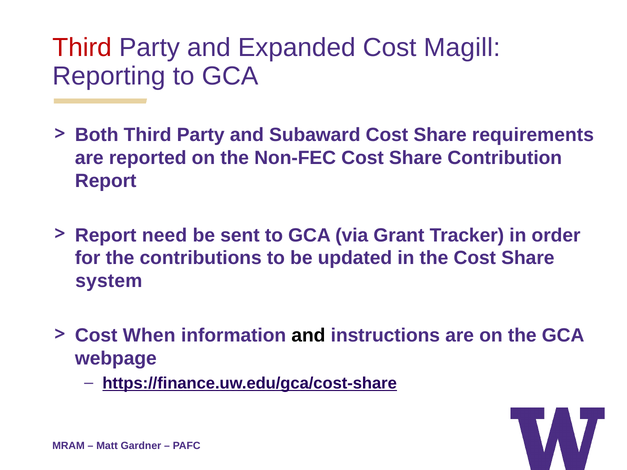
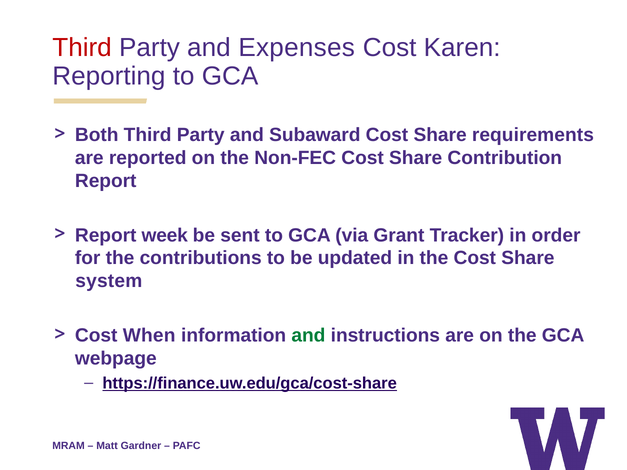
Expanded: Expanded -> Expenses (297, 48)
Magill: Magill -> Karen (462, 48)
need: need -> week (165, 235)
and colour: black -> green (308, 336)
